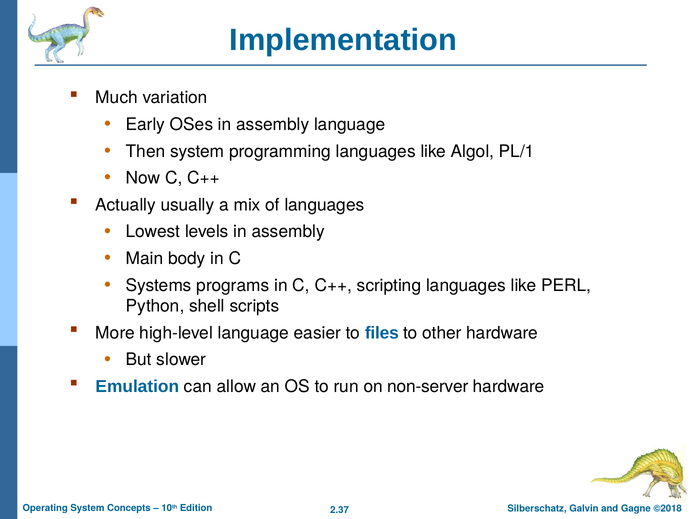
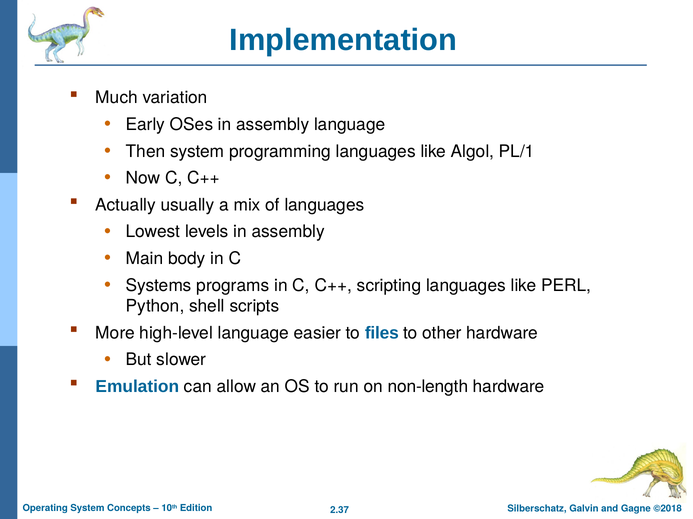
non-server: non-server -> non-length (428, 387)
